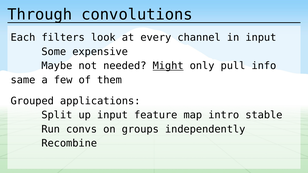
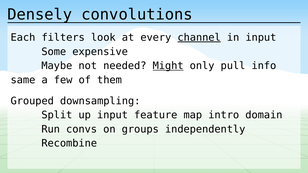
Through: Through -> Densely (40, 15)
channel underline: none -> present (199, 38)
applications: applications -> downsampling (100, 101)
stable: stable -> domain (264, 115)
